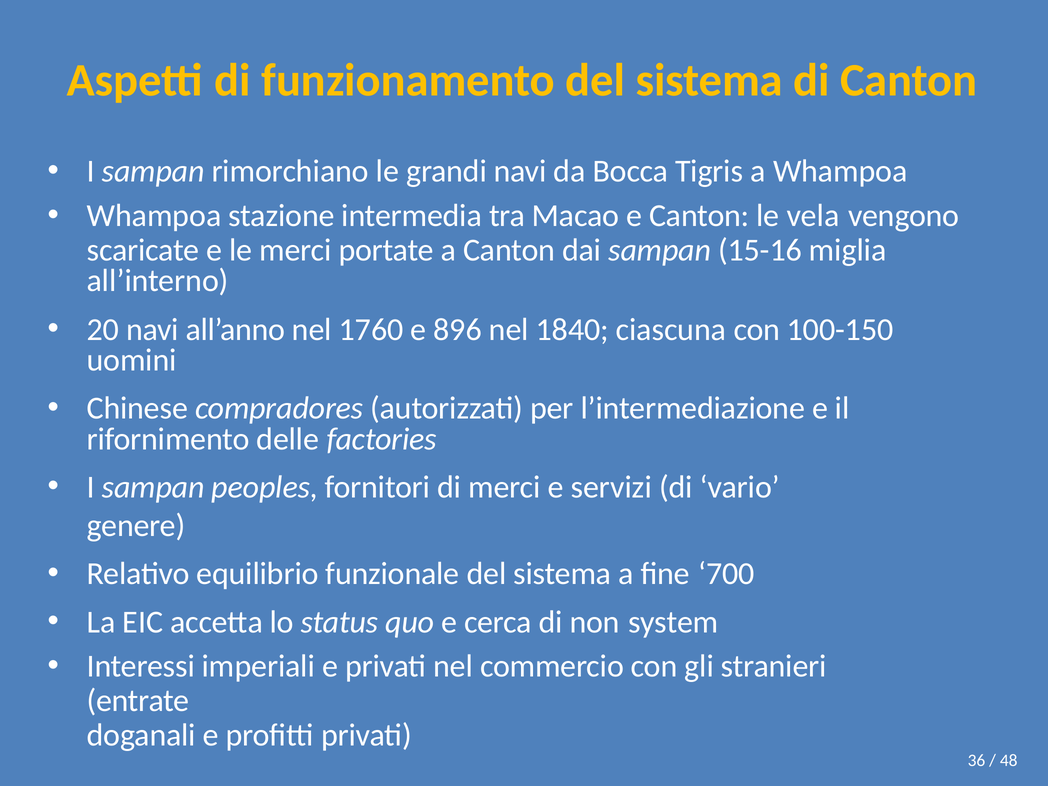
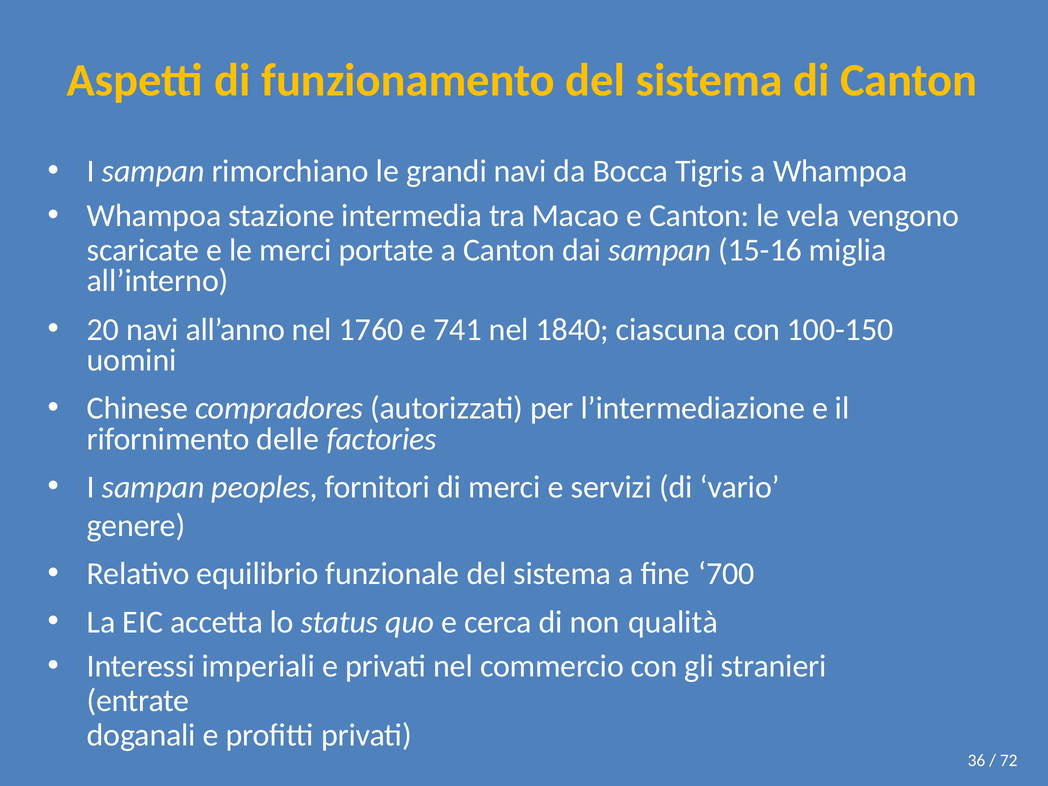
896: 896 -> 741 (458, 329)
system: system -> qualità (673, 622)
48: 48 -> 72 (1009, 761)
